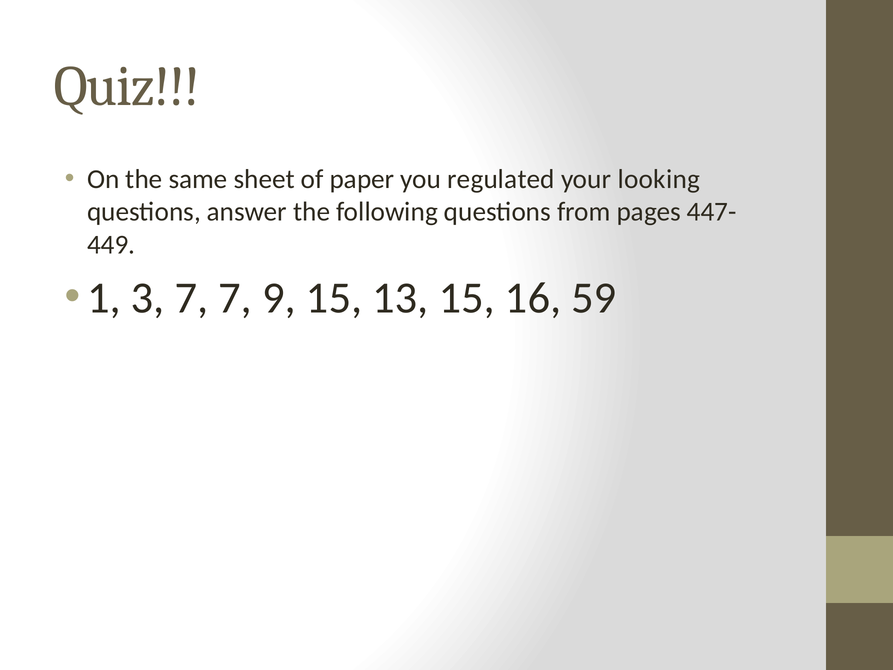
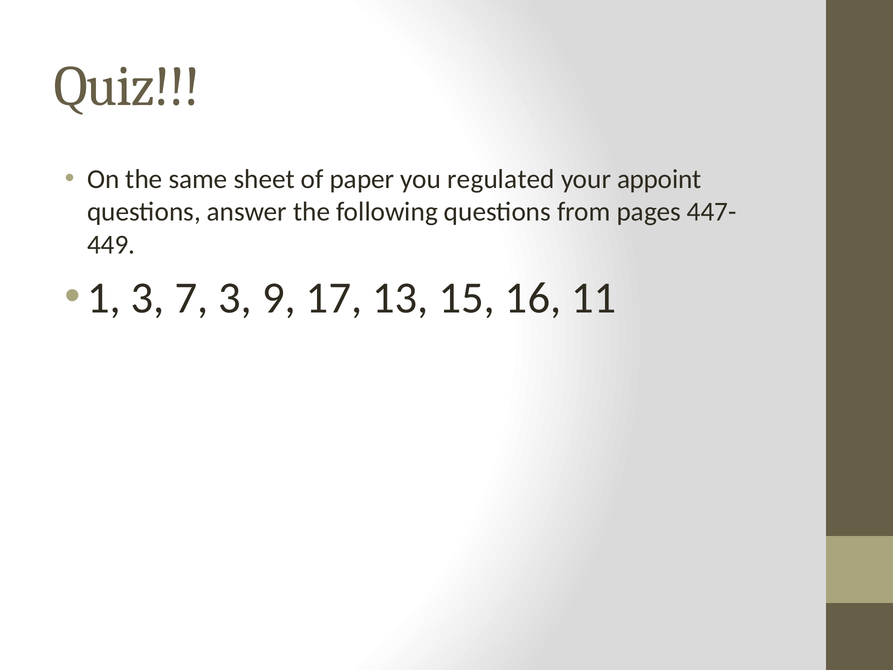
looking: looking -> appoint (659, 179)
7 7: 7 -> 3 (235, 298)
9 15: 15 -> 17 (334, 298)
59: 59 -> 11 (594, 298)
